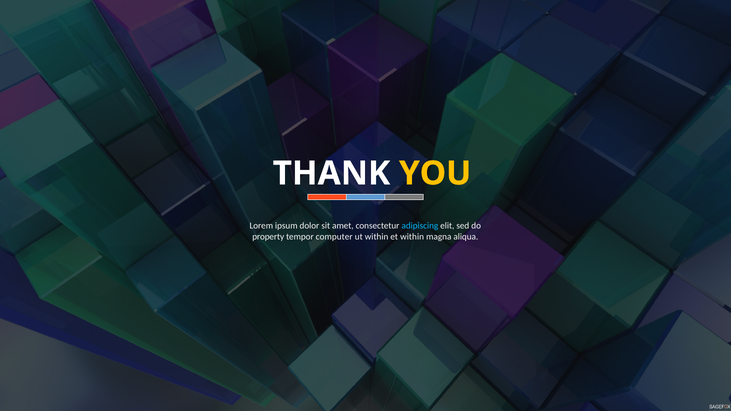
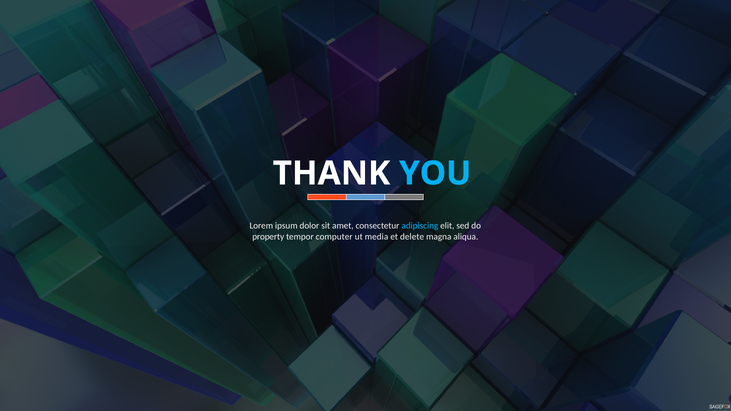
YOU colour: yellow -> light blue (435, 174)
ut within: within -> media (377, 237)
et within: within -> delete (412, 237)
